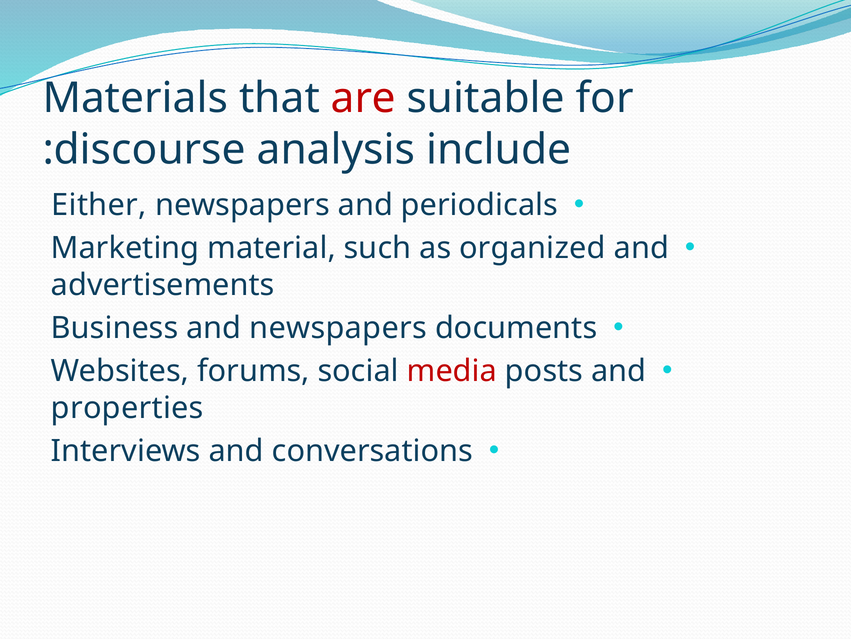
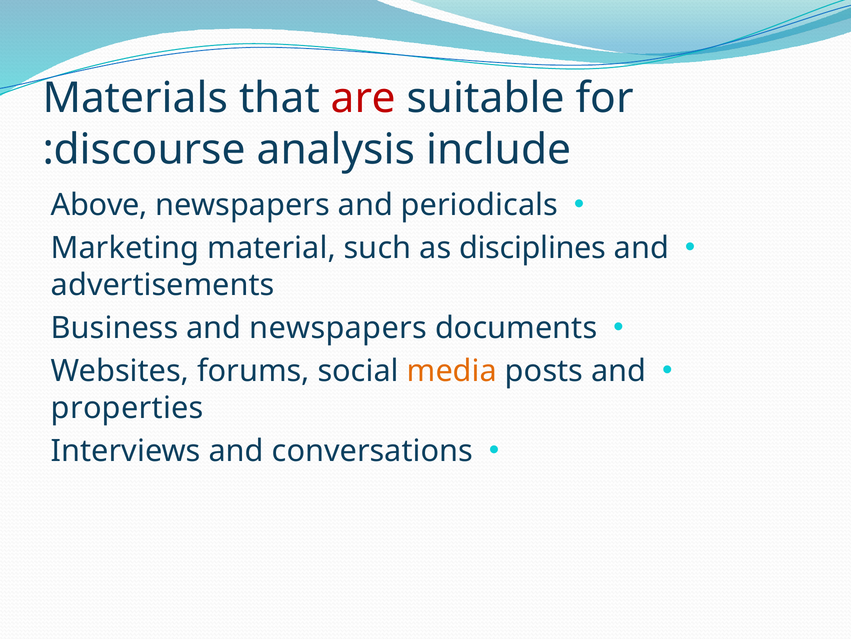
Either: Either -> Above (99, 205)
organized: organized -> disciplines (533, 248)
media colour: red -> orange (452, 371)
